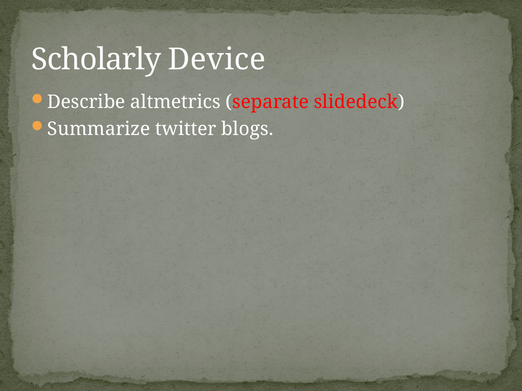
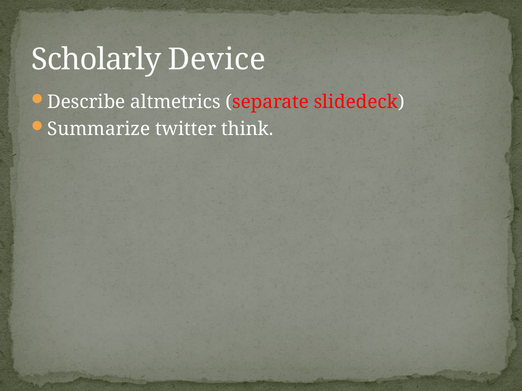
blogs: blogs -> think (247, 129)
